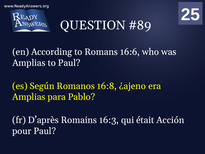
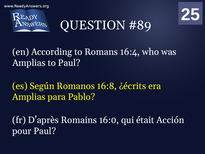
16:6: 16:6 -> 16:4 (130, 52)
¿ajeno: ¿ajeno -> ¿écrits (133, 86)
16:3: 16:3 -> 16:0 (109, 120)
